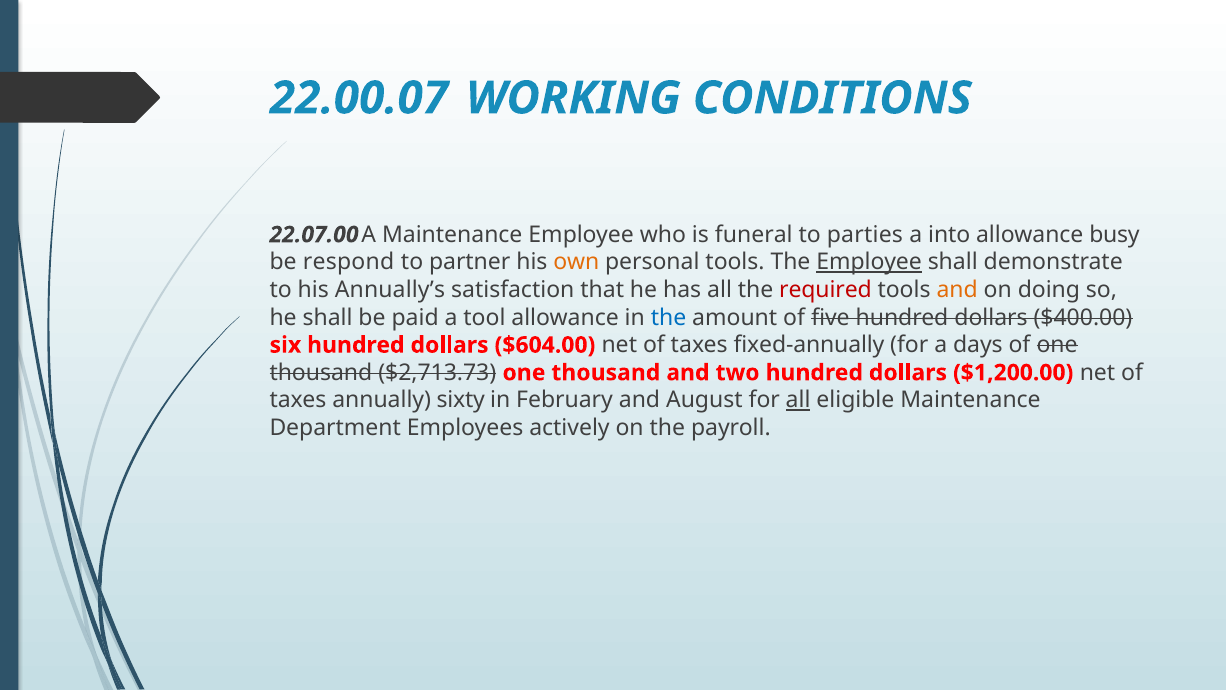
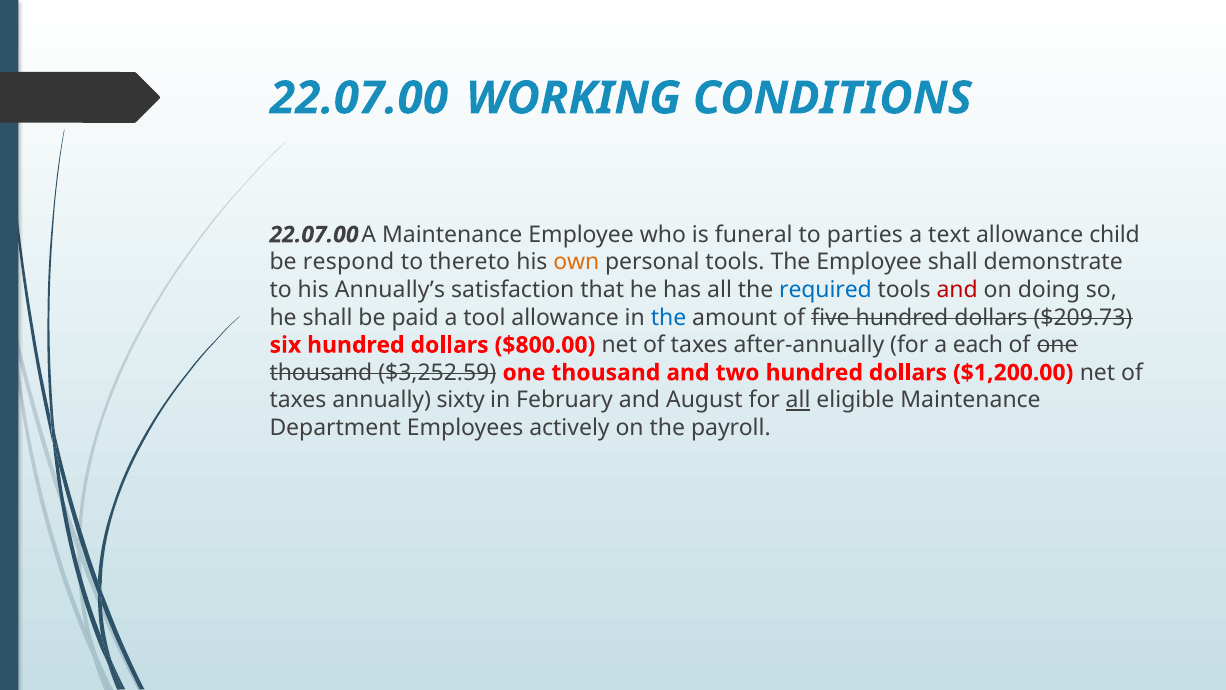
22.00.07: 22.00.07 -> 22.07.00 (359, 98)
into: into -> text (949, 235)
busy: busy -> child (1115, 235)
partner: partner -> thereto (470, 262)
Employee underline: present -> none (869, 262)
required colour: red -> blue (825, 290)
and colour: orange -> red (957, 290)
$400.00: $400.00 -> $209.73 (1083, 317)
$604.00: $604.00 -> $800.00 (545, 345)
fixed-annually: fixed-annually -> after-annually (809, 345)
days: days -> each (978, 345)
$2,713.73: $2,713.73 -> $3,252.59 (437, 372)
